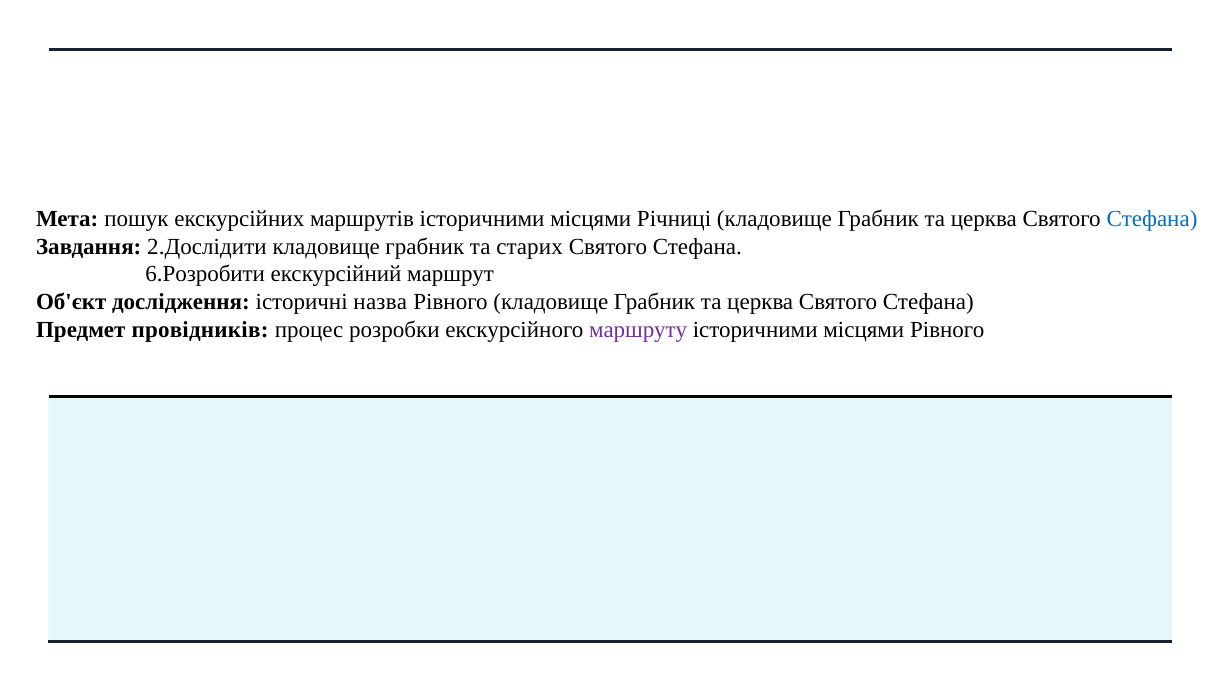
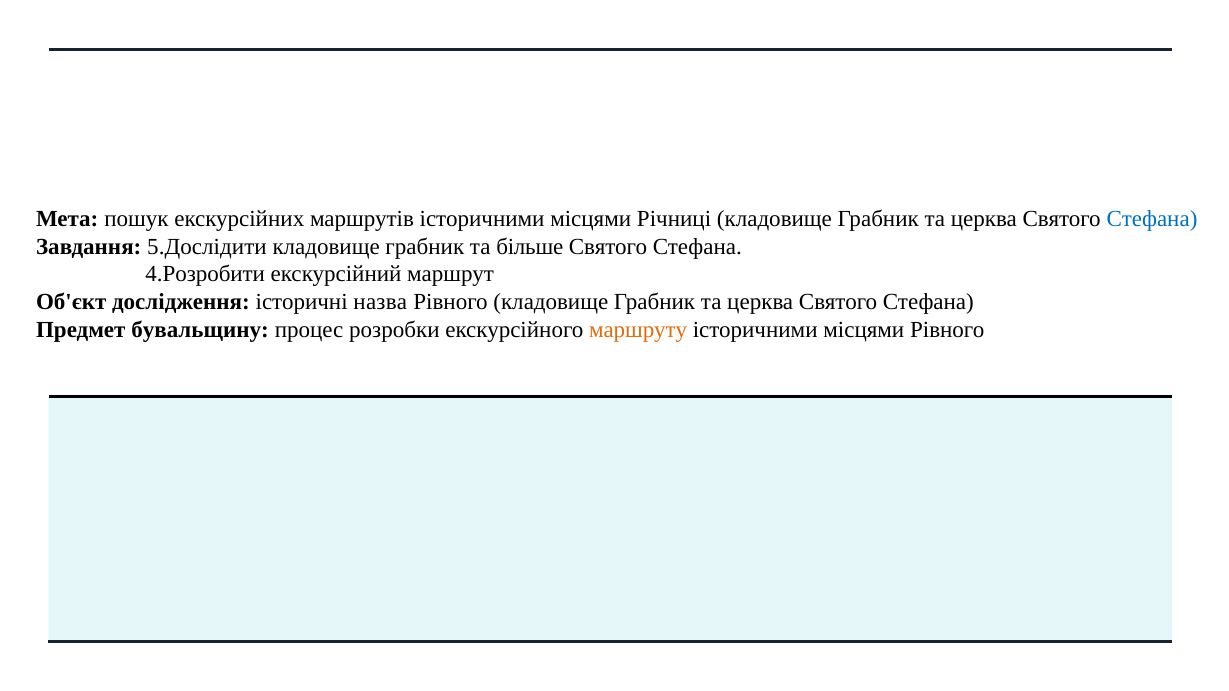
2.Дослідити: 2.Дослідити -> 5.Дослідити (207, 247)
старих: старих -> більше (530, 247)
6.Розробити: 6.Розробити -> 4.Розробити (205, 274)
провідників: провідників -> бувальщину (200, 330)
маршруту colour: purple -> orange (638, 330)
